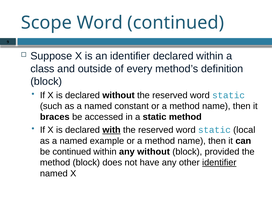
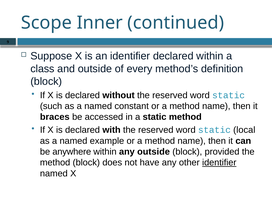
Scope Word: Word -> Inner (100, 23)
with underline: present -> none (111, 130)
be continued: continued -> anywhere (72, 152)
any without: without -> outside (154, 152)
